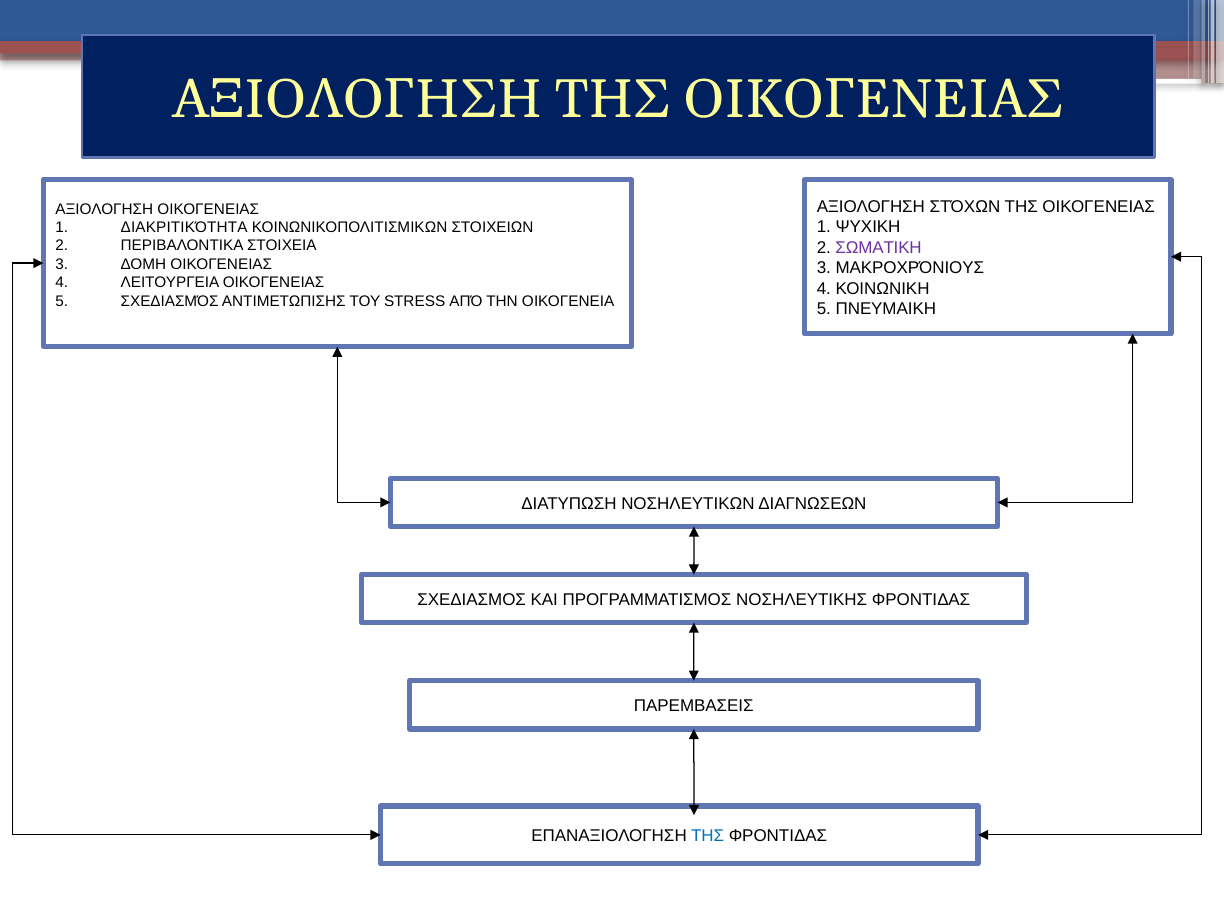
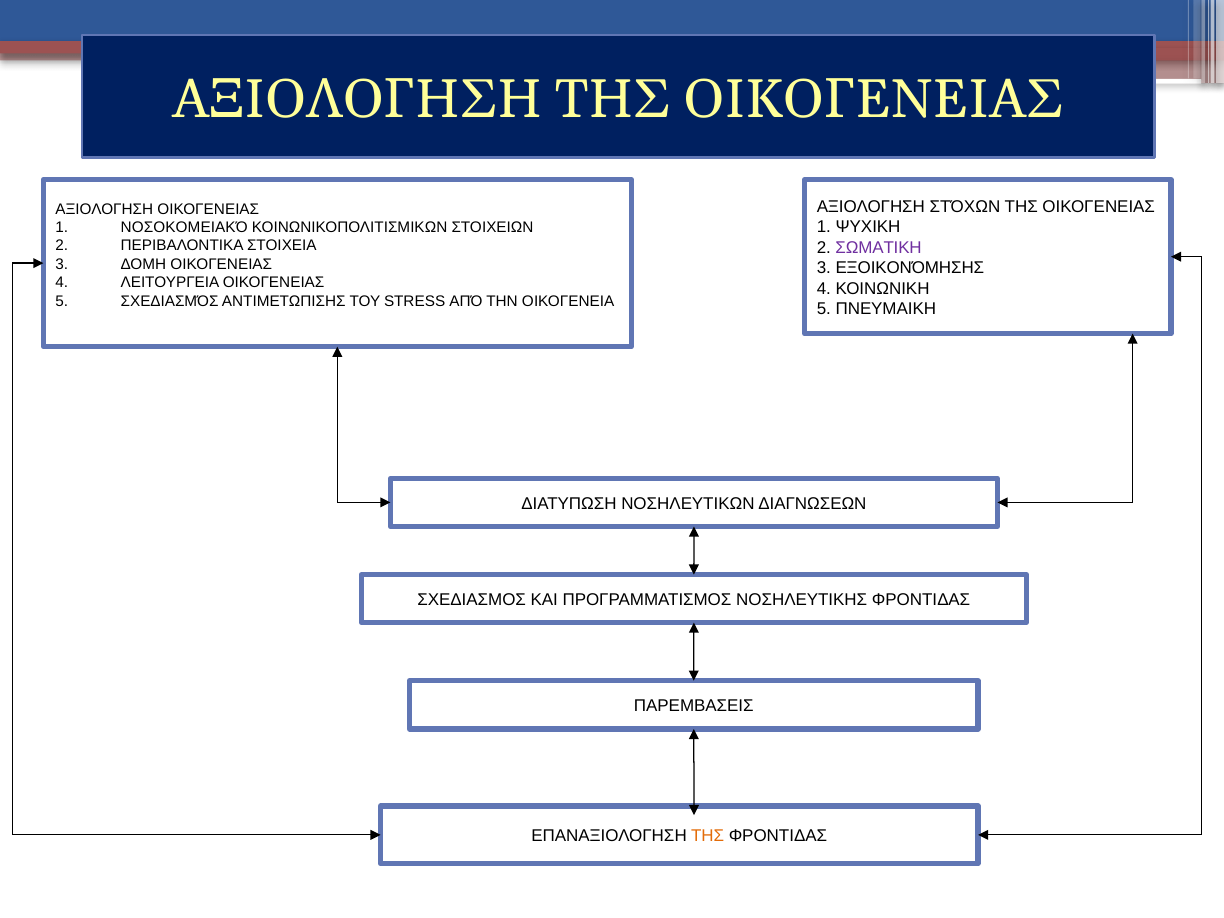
ΔΙΑΚΡΙΤΙΚΌΤΗΤΑ: ΔΙΑΚΡΙΤΙΚΌΤΗΤΑ -> ΝΟΣΟΚΟΜΕΙΑΚΌ (184, 227)
ΜΑΚΡΟΧΡΌΝΙΟΥΣ: ΜΑΚΡΟΧΡΌΝΙΟΥΣ -> ΕΞΟΙΚΟΝΌΜΗΣΗΣ (910, 268)
ΤΗΣ colour: blue -> orange (708, 836)
